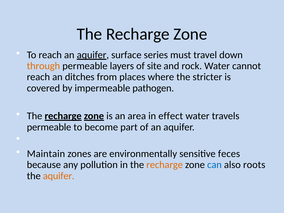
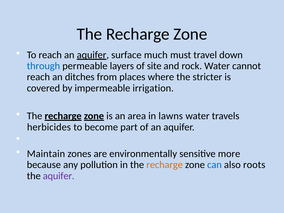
series: series -> much (156, 55)
through colour: orange -> blue (43, 66)
pathogen: pathogen -> irrigation (153, 88)
effect: effect -> lawns (171, 116)
permeable: permeable -> herbicides (49, 127)
feces: feces -> more (229, 154)
aquifer colour: orange -> purple (59, 176)
